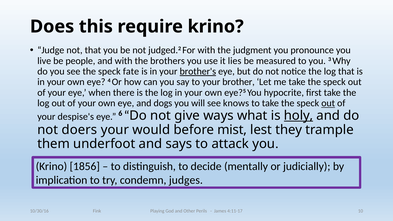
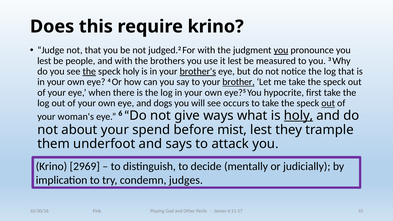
you underline: none -> present (281, 50)
live: live -> lest (44, 61)
it lies: lies -> lest (235, 61)
the underline: none -> present (89, 71)
speck fate: fate -> holy (131, 71)
brother underline: none -> present (239, 82)
knows: knows -> occurs (236, 103)
despise's: despise's -> woman's (76, 117)
doers: doers -> about (79, 130)
would: would -> spend (151, 130)
1856: 1856 -> 2969 (85, 166)
